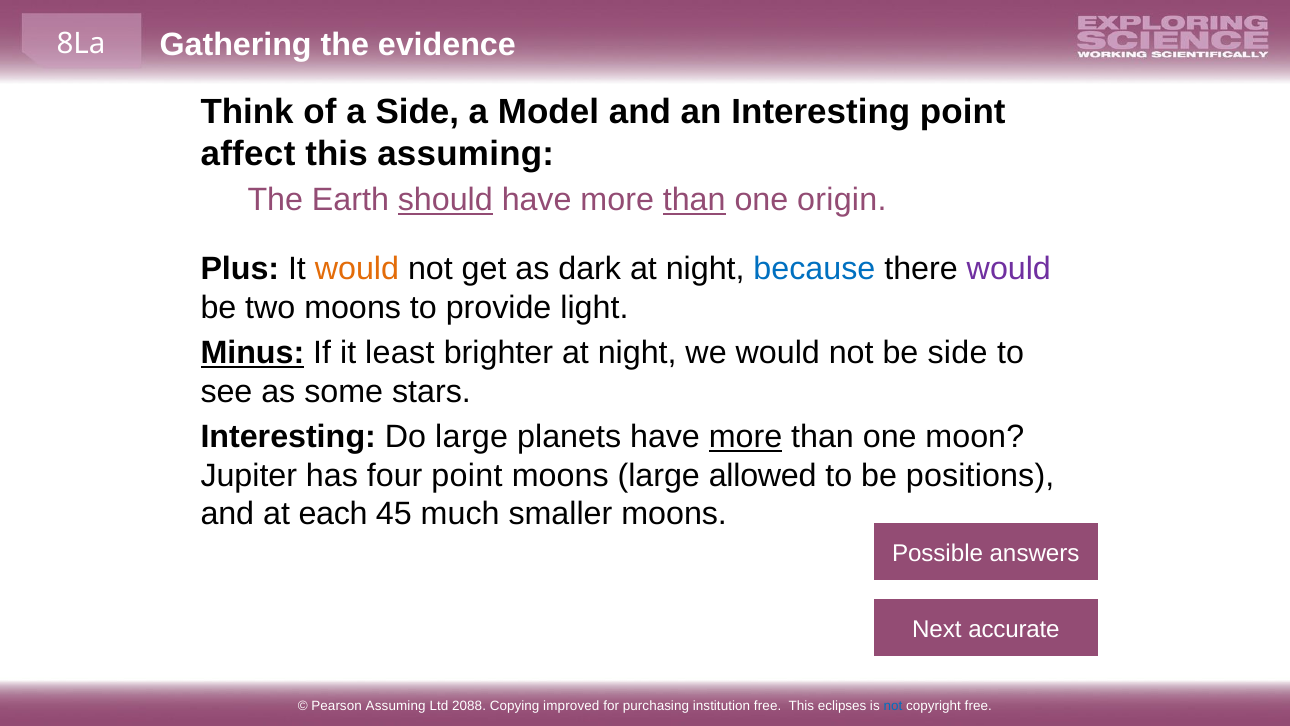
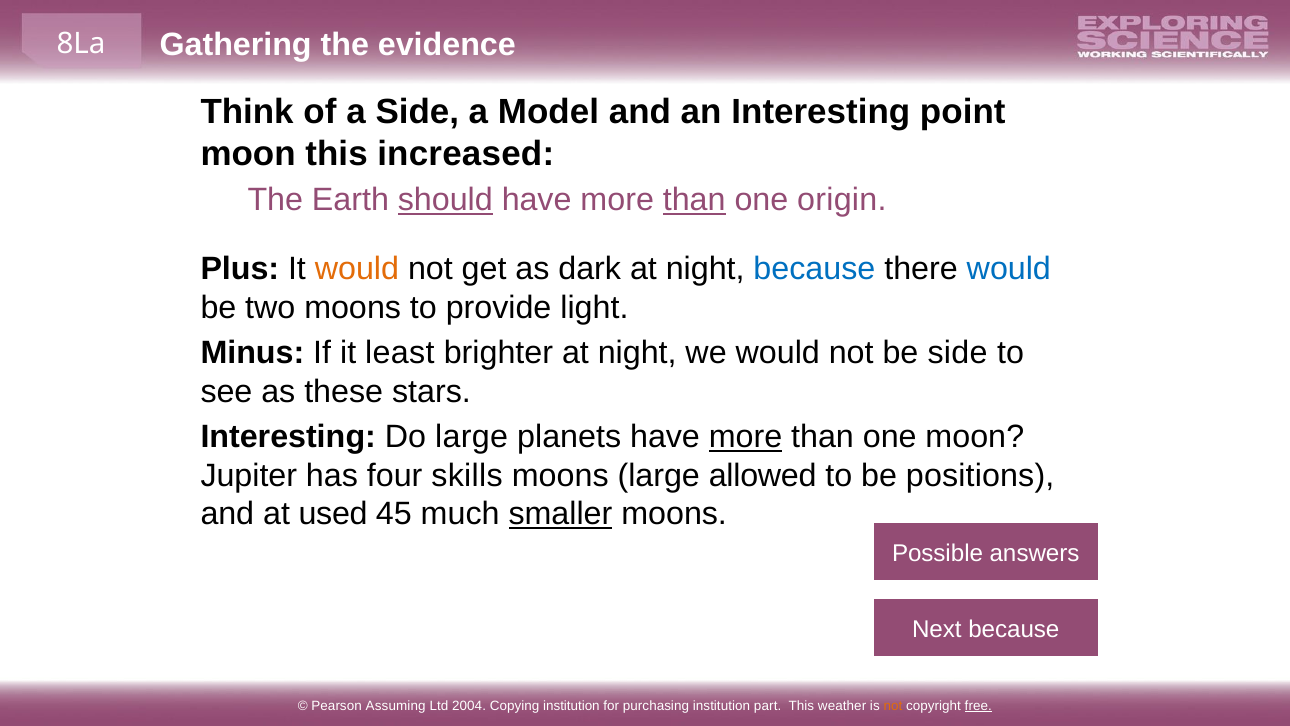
affect: affect -> moon (248, 154)
this assuming: assuming -> increased (466, 154)
would colour: purple -> blue (1009, 269)
Minus underline: present -> none (252, 353)
some: some -> these (344, 391)
four point: point -> skills (467, 475)
each: each -> used (333, 514)
smaller underline: none -> present (560, 514)
Next accurate: accurate -> because (1014, 629)
2088: 2088 -> 2004 (469, 706)
Copying improved: improved -> institution (571, 706)
institution free: free -> part (768, 706)
eclipses: eclipses -> weather (842, 706)
not colour: blue -> orange (893, 706)
free underline: none -> present (978, 706)
